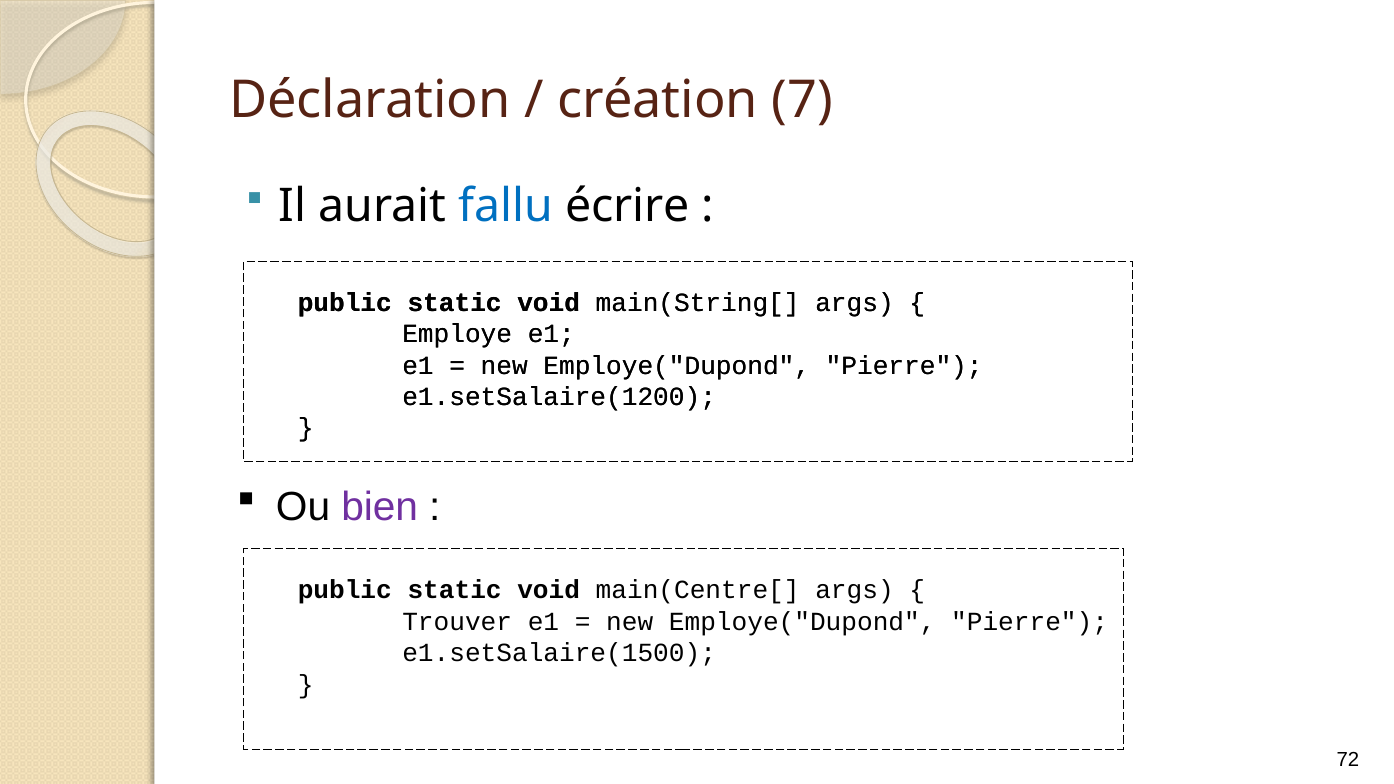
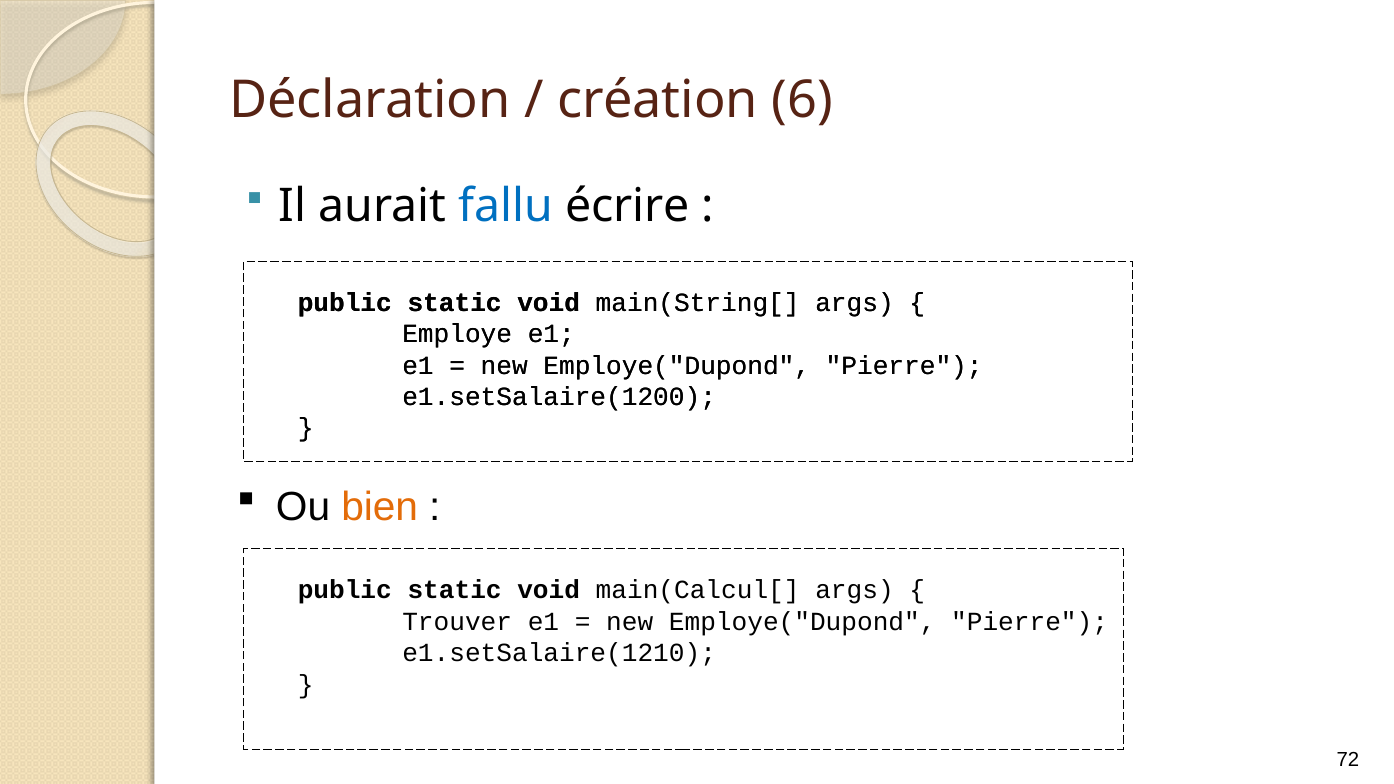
7: 7 -> 6 (802, 100)
bien colour: purple -> orange (380, 507)
main(Centre[: main(Centre[ -> main(Calcul[ (698, 590)
e1.setSalaire(1500: e1.setSalaire(1500 -> e1.setSalaire(1210 (559, 653)
